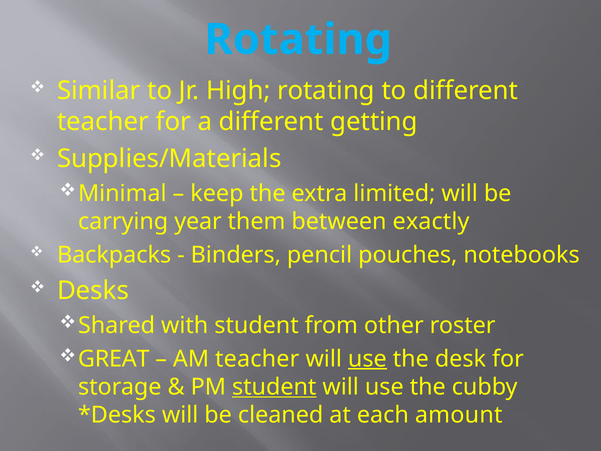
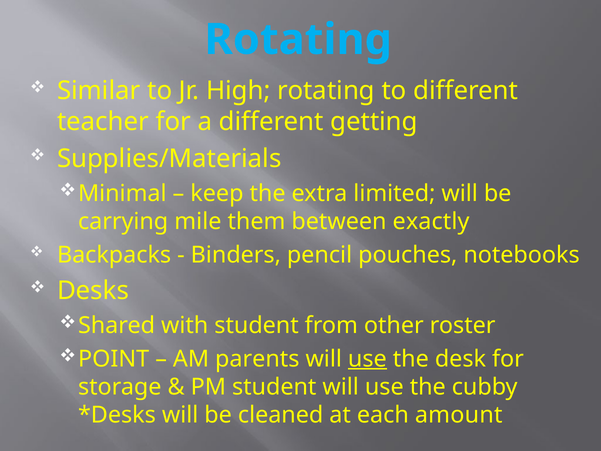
year: year -> mile (198, 221)
GREAT: GREAT -> POINT (114, 359)
AM teacher: teacher -> parents (257, 359)
student underline: present -> none (274, 387)
